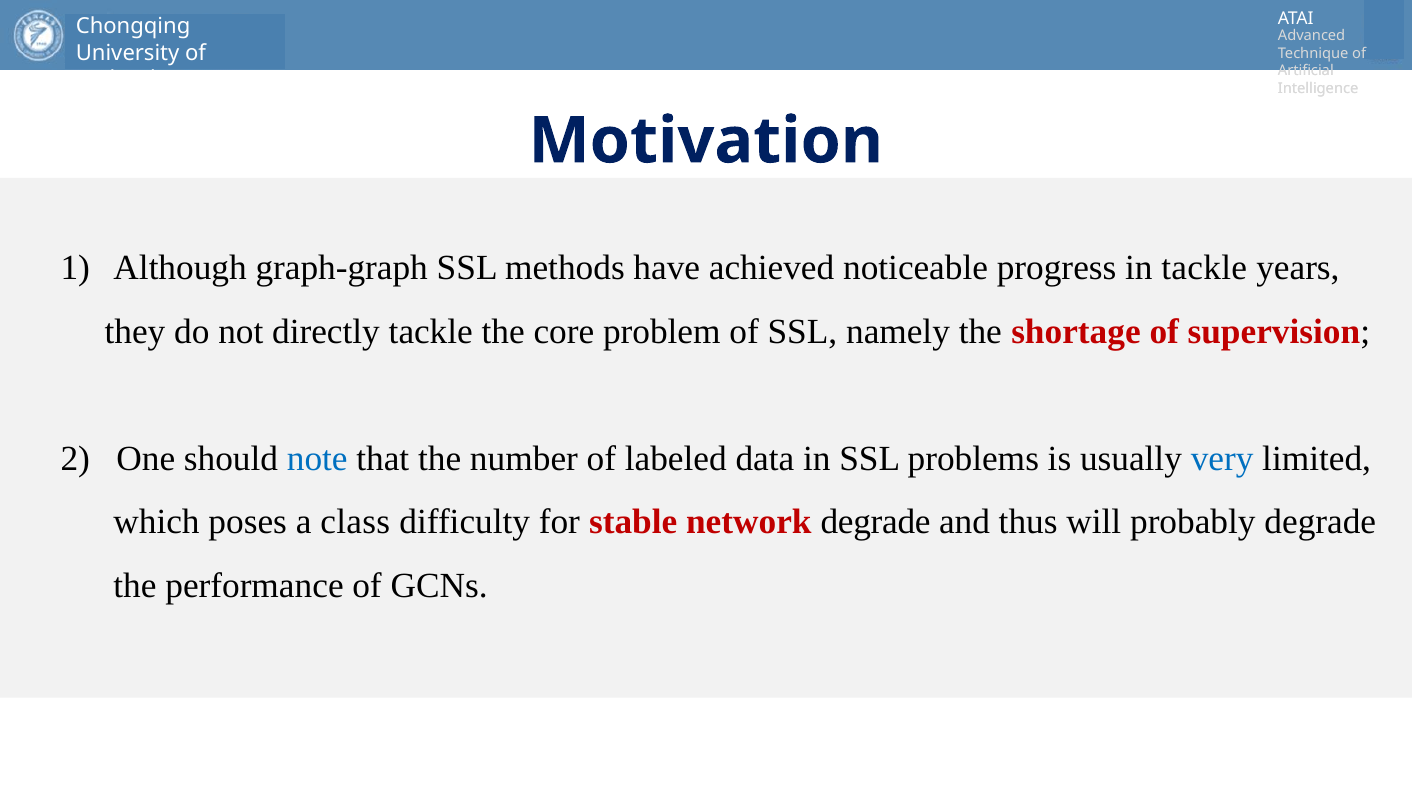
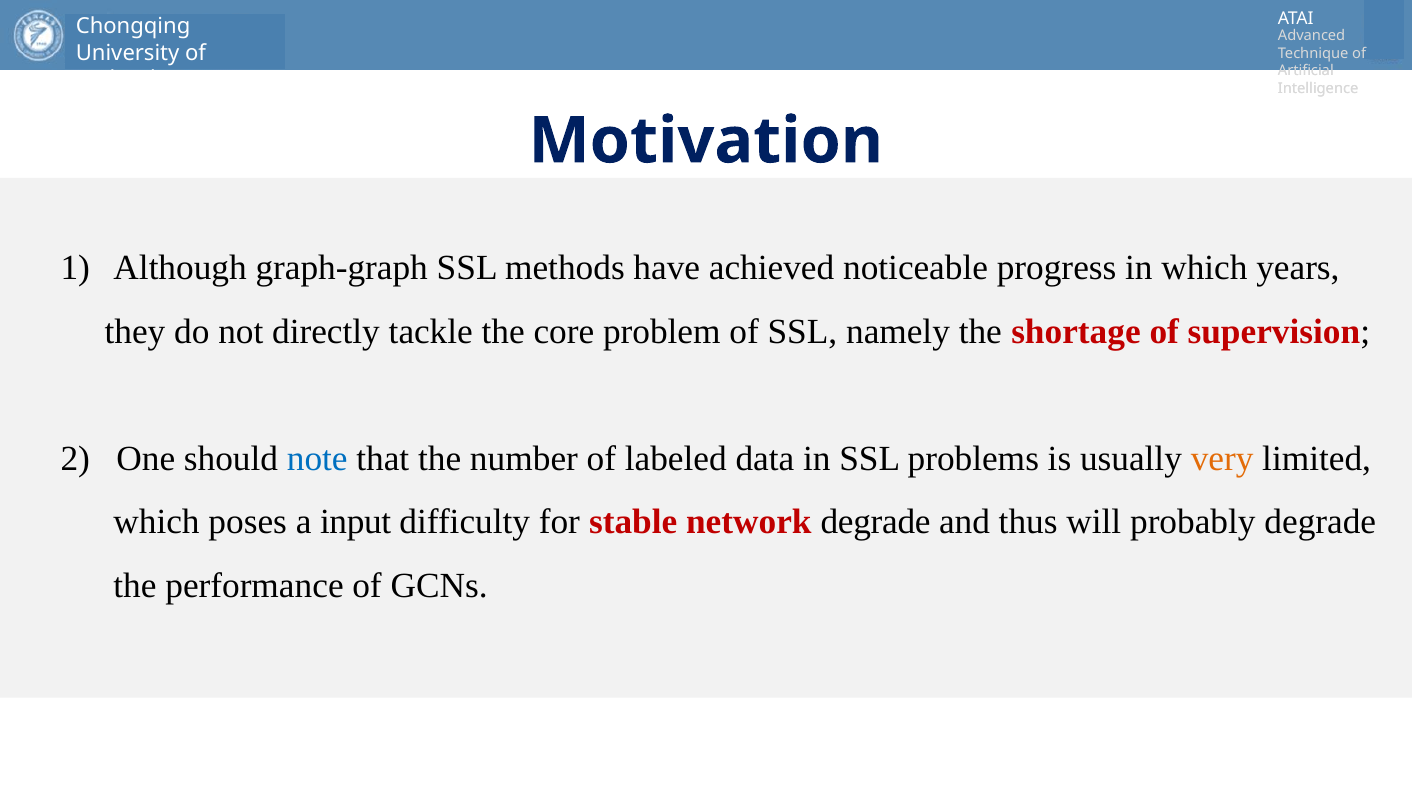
in tackle: tackle -> which (1204, 268)
very colour: blue -> orange (1222, 459)
class: class -> input (356, 522)
